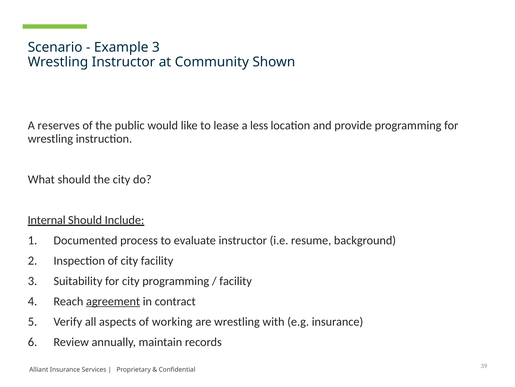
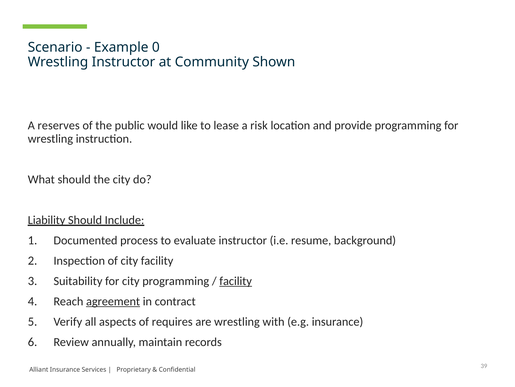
Example 3: 3 -> 0 (156, 47)
less: less -> risk (259, 125)
Internal: Internal -> Liability (47, 220)
facility underline: none -> present (236, 280)
working: working -> requires (172, 321)
